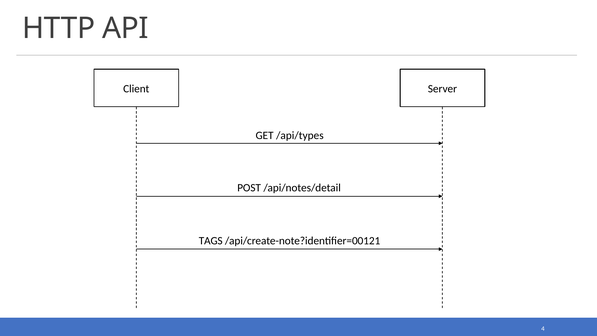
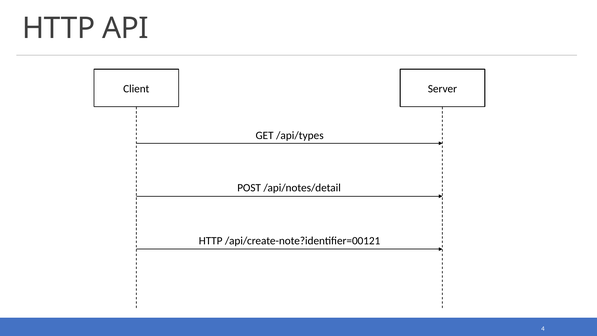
TAGS: TAGS -> HTTP (211, 241)
